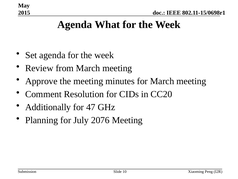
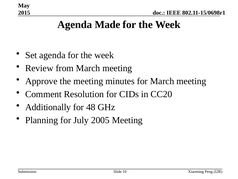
What: What -> Made (107, 25)
47: 47 -> 48 (91, 107)
2076: 2076 -> 2005 (100, 120)
